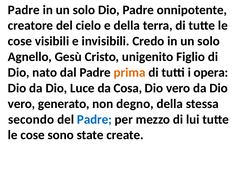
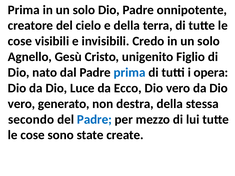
Padre: Padre -> Prima (24, 10)
prima colour: orange -> blue (130, 73)
Cosa: Cosa -> Ecco (128, 88)
degno: degno -> destra (135, 104)
